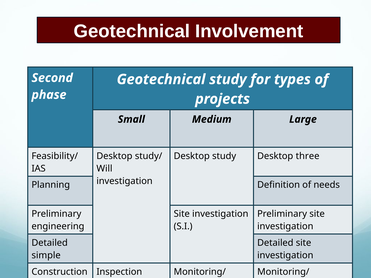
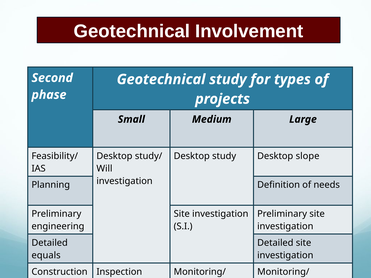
three: three -> slope (308, 156)
simple: simple -> equals (46, 256)
